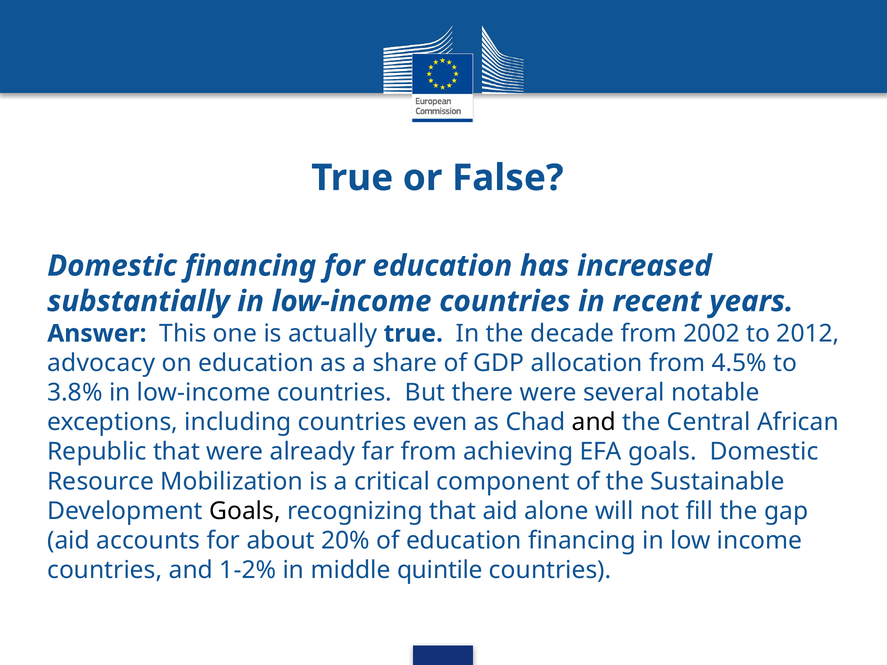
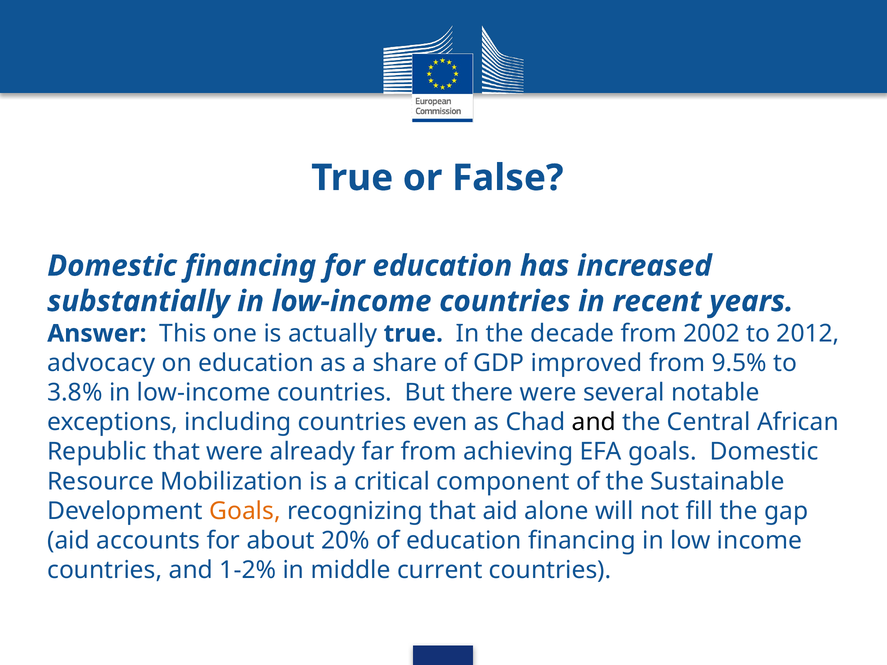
allocation: allocation -> improved (587, 363)
4.5%: 4.5% -> 9.5% (739, 363)
Goals colour: black -> orange (245, 511)
quintile: quintile -> current (440, 570)
